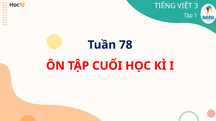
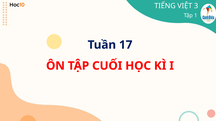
78: 78 -> 17 (126, 45)
